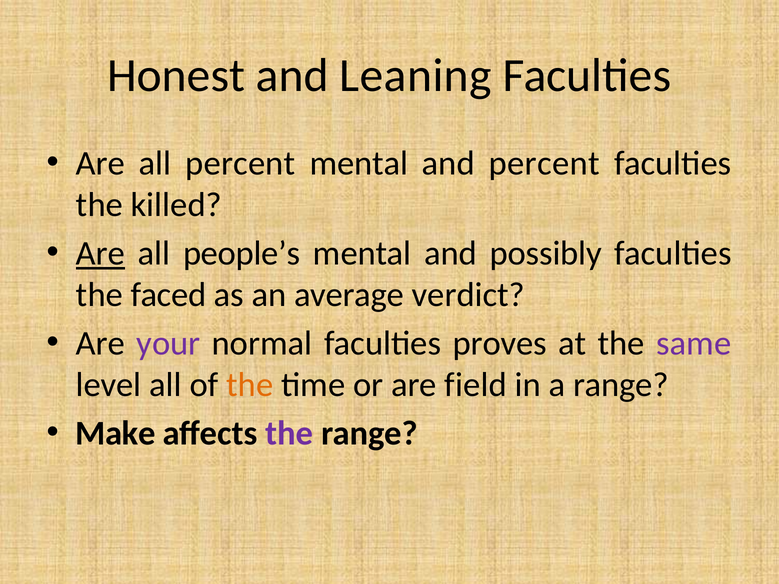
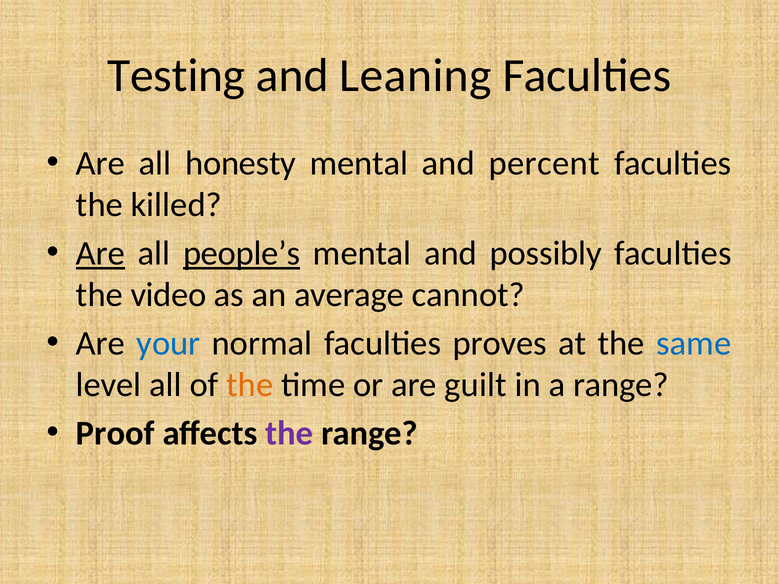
Honest: Honest -> Testing (176, 75)
all percent: percent -> honesty (241, 163)
people’s underline: none -> present (242, 253)
faced: faced -> video (168, 295)
verdict: verdict -> cannot (468, 295)
your colour: purple -> blue (168, 344)
same colour: purple -> blue (694, 344)
field: field -> guilt (476, 385)
Make: Make -> Proof (115, 434)
